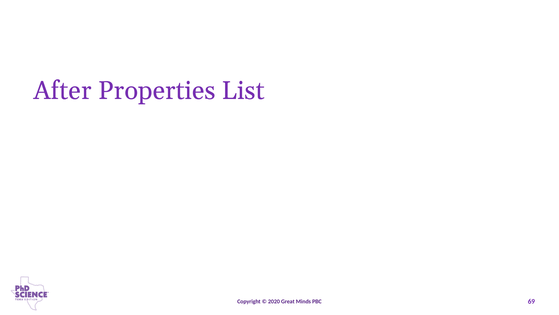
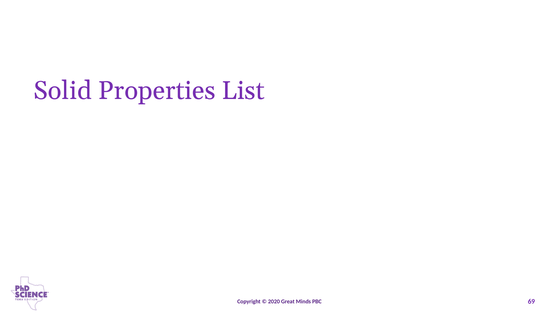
After: After -> Solid (63, 91)
